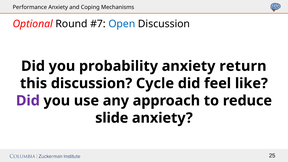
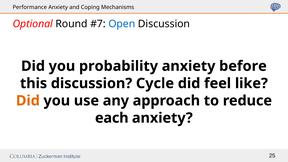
return: return -> before (243, 66)
Did colour: purple -> orange (28, 101)
slide: slide -> each (112, 118)
